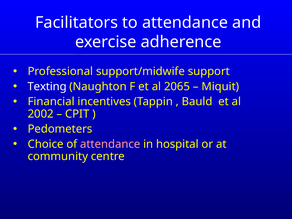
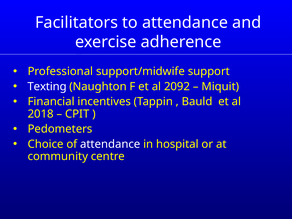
2065: 2065 -> 2092 (177, 86)
2002: 2002 -> 2018 (41, 114)
attendance colour: pink -> white (110, 144)
